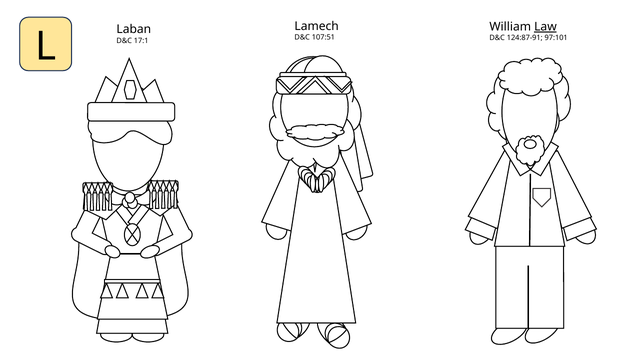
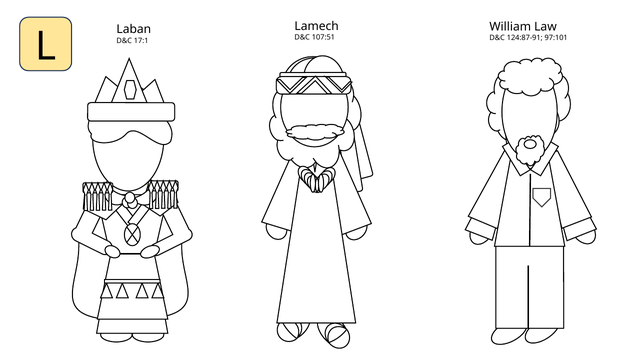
Law underline: present -> none (545, 27)
